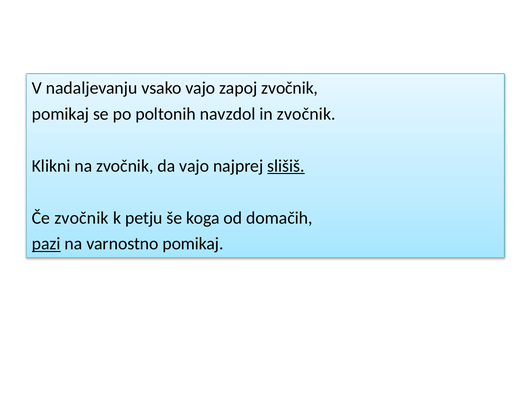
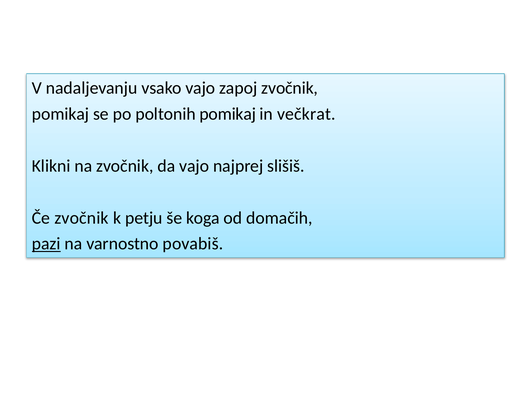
poltonih navzdol: navzdol -> pomikaj (228, 114)
in zvočnik: zvočnik -> večkrat (306, 114)
slišiš underline: present -> none (286, 166)
varnostno pomikaj: pomikaj -> povabiš (193, 244)
